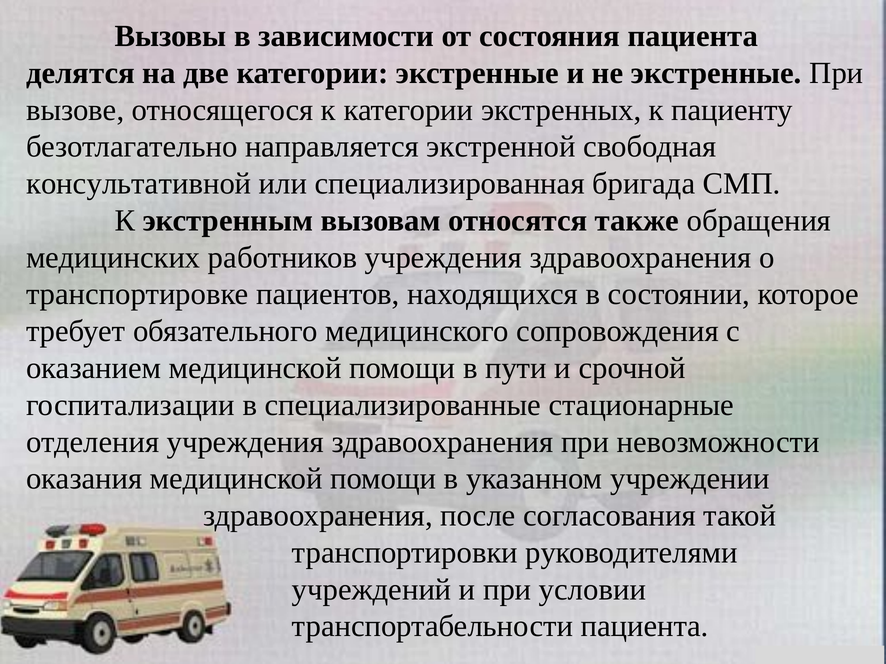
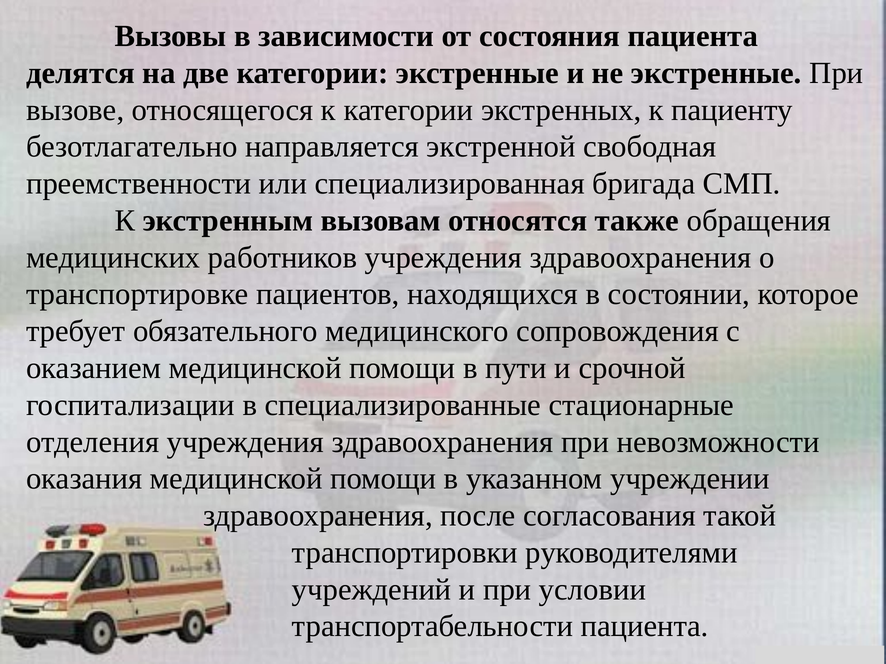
консультативной: консультативной -> преемственности (139, 184)
